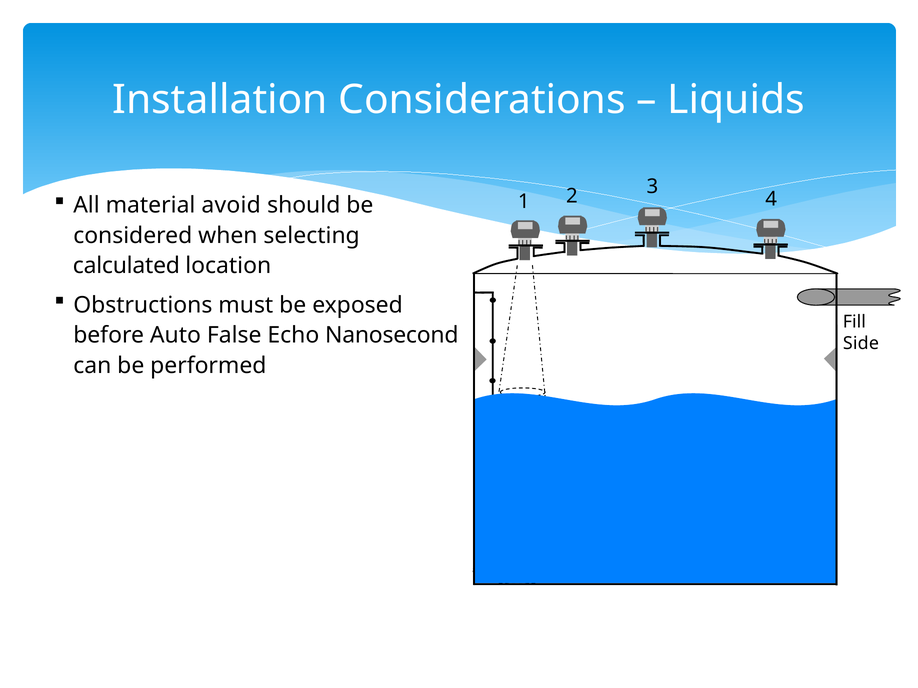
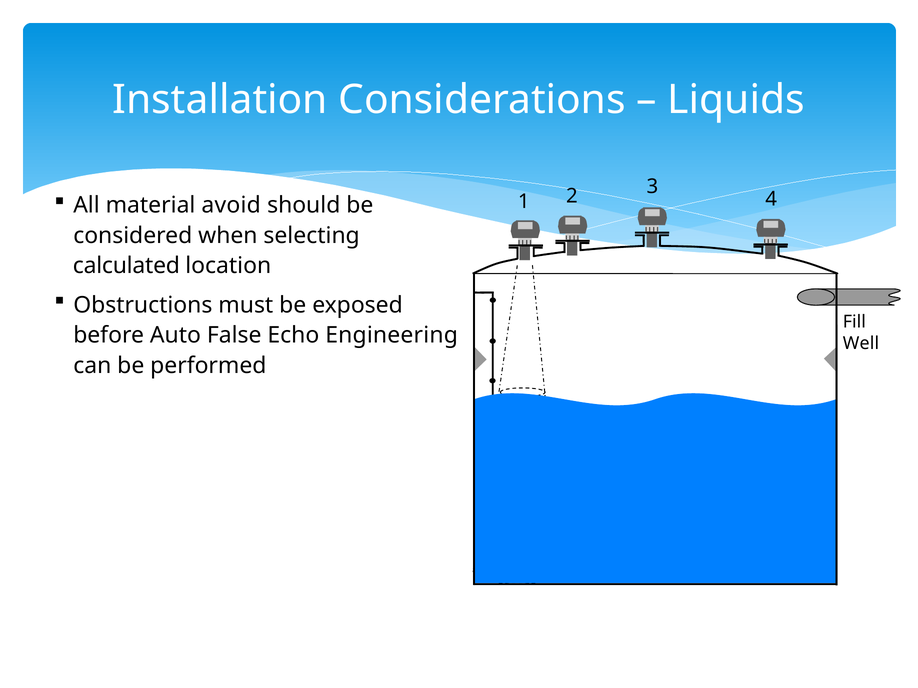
Nanosecond: Nanosecond -> Engineering (392, 336)
Side: Side -> Well (861, 344)
